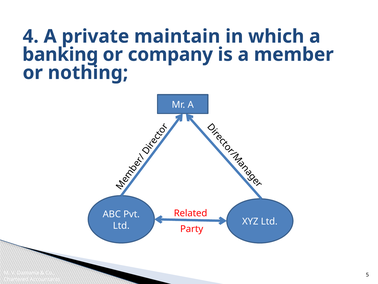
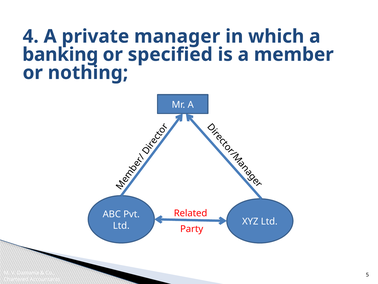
maintain: maintain -> manager (177, 36)
company: company -> specified (170, 54)
